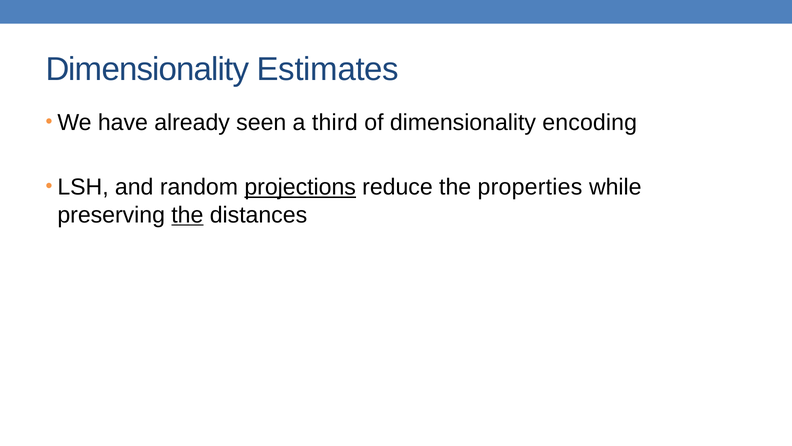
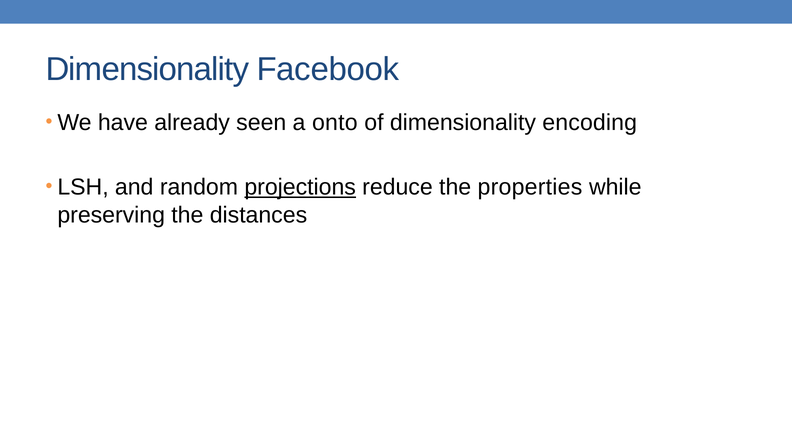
Estimates: Estimates -> Facebook (328, 69)
third: third -> onto (335, 122)
the underline: present -> none (187, 215)
